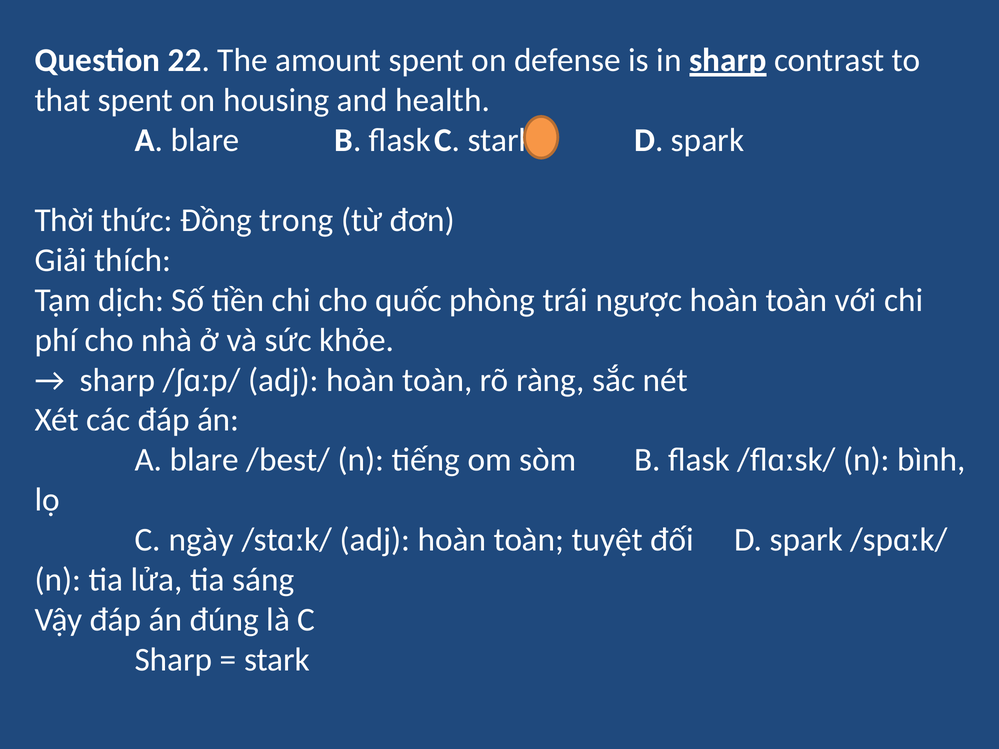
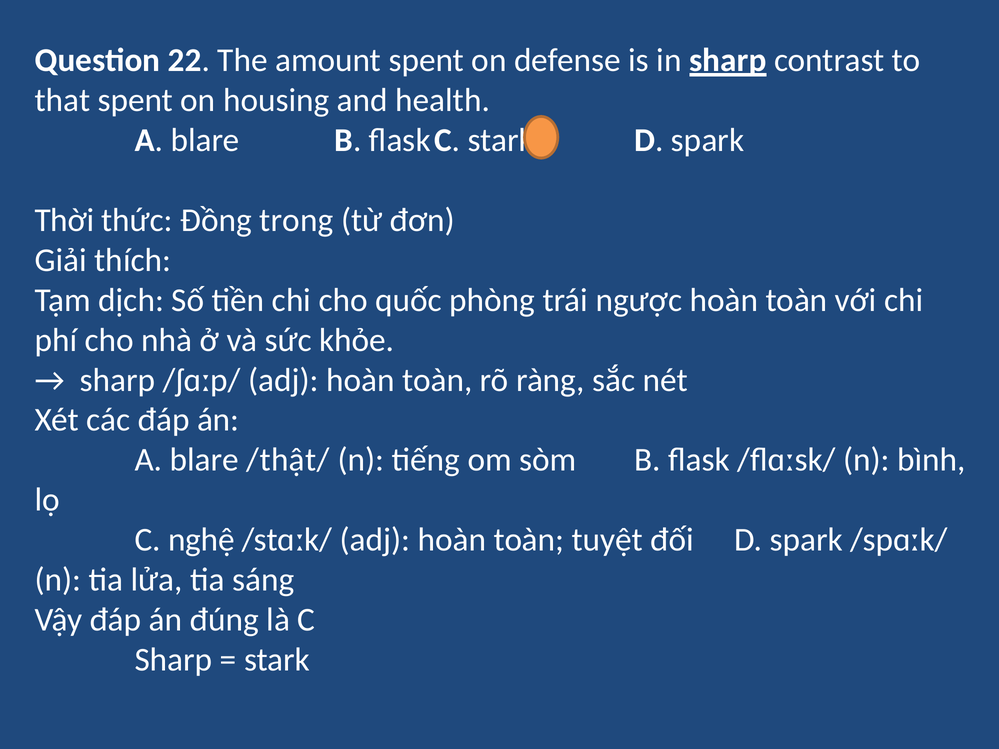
/best/: /best/ -> /thật/ (288, 460)
ngày: ngày -> nghệ (201, 540)
